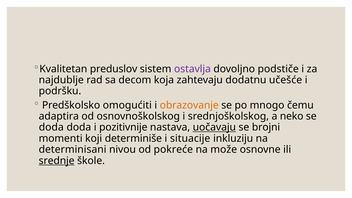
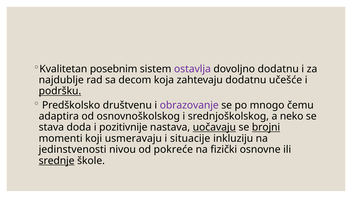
preduslov: preduslov -> posebnim (114, 69)
dovoljno podstiče: podstiče -> dodatnu (278, 69)
podršku underline: none -> present (60, 91)
omogućiti: omogućiti -> društvenu (127, 105)
obrazovanje colour: orange -> purple (189, 105)
doda: doda -> stava (51, 127)
brojni underline: none -> present (266, 127)
determiniše: determiniše -> usmeravaju (133, 138)
determinisani: determinisani -> jedinstvenosti (73, 150)
može: može -> fizički (224, 150)
